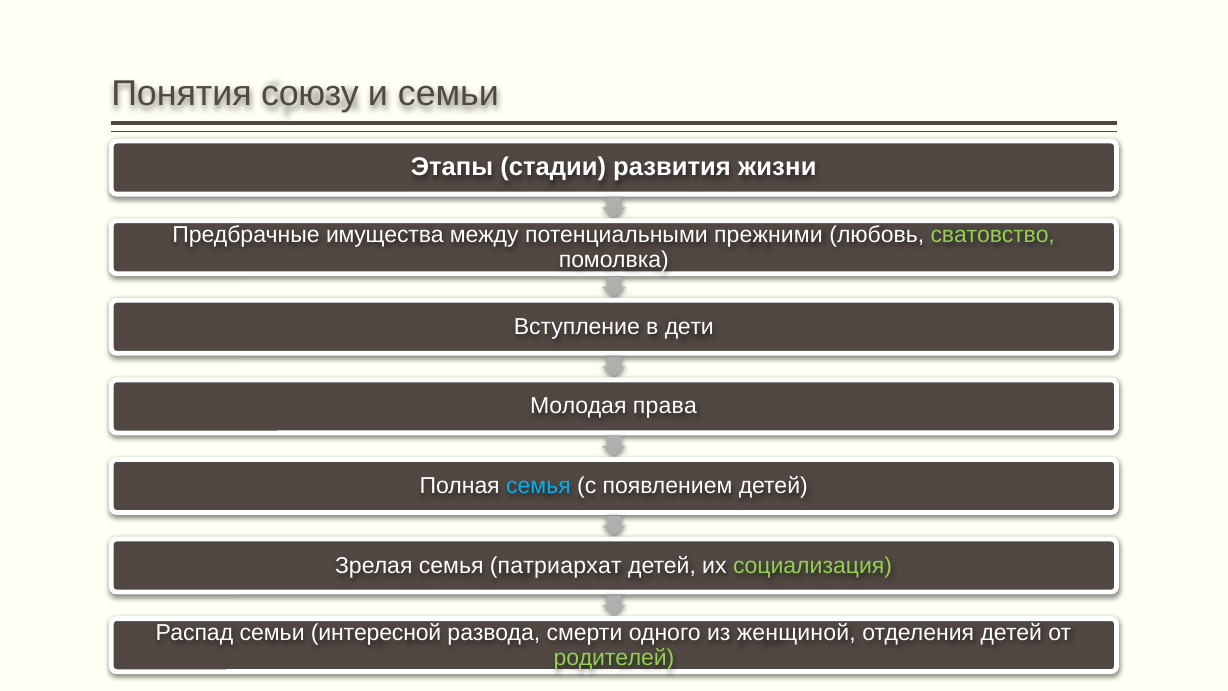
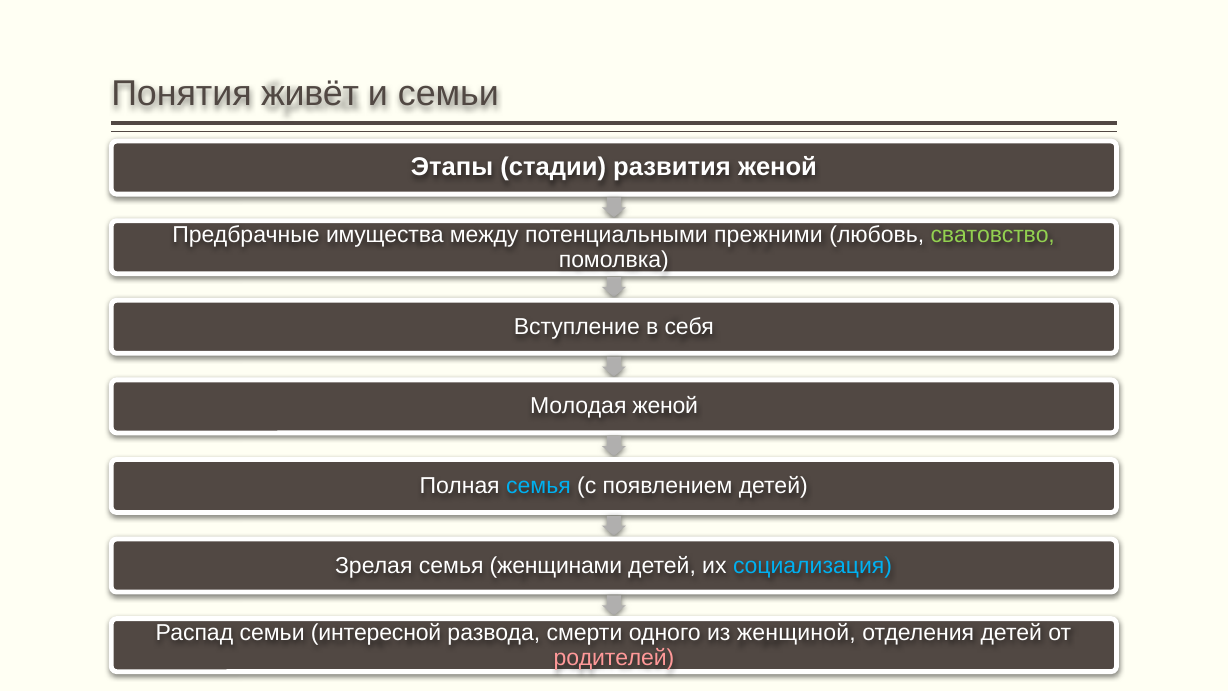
союзу: союзу -> живёт (310, 94)
развития жизни: жизни -> женой (777, 167)
дети: дети -> себя (689, 327)
Молодая права: права -> женой (665, 406)
патриархат: патриархат -> женщинами (556, 565)
социализация colour: light green -> light blue (813, 565)
родителей colour: light green -> pink (614, 657)
